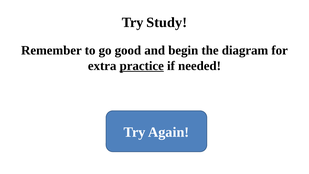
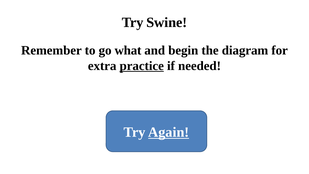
Study: Study -> Swine (167, 22)
good: good -> what (128, 50)
Again underline: none -> present (169, 132)
